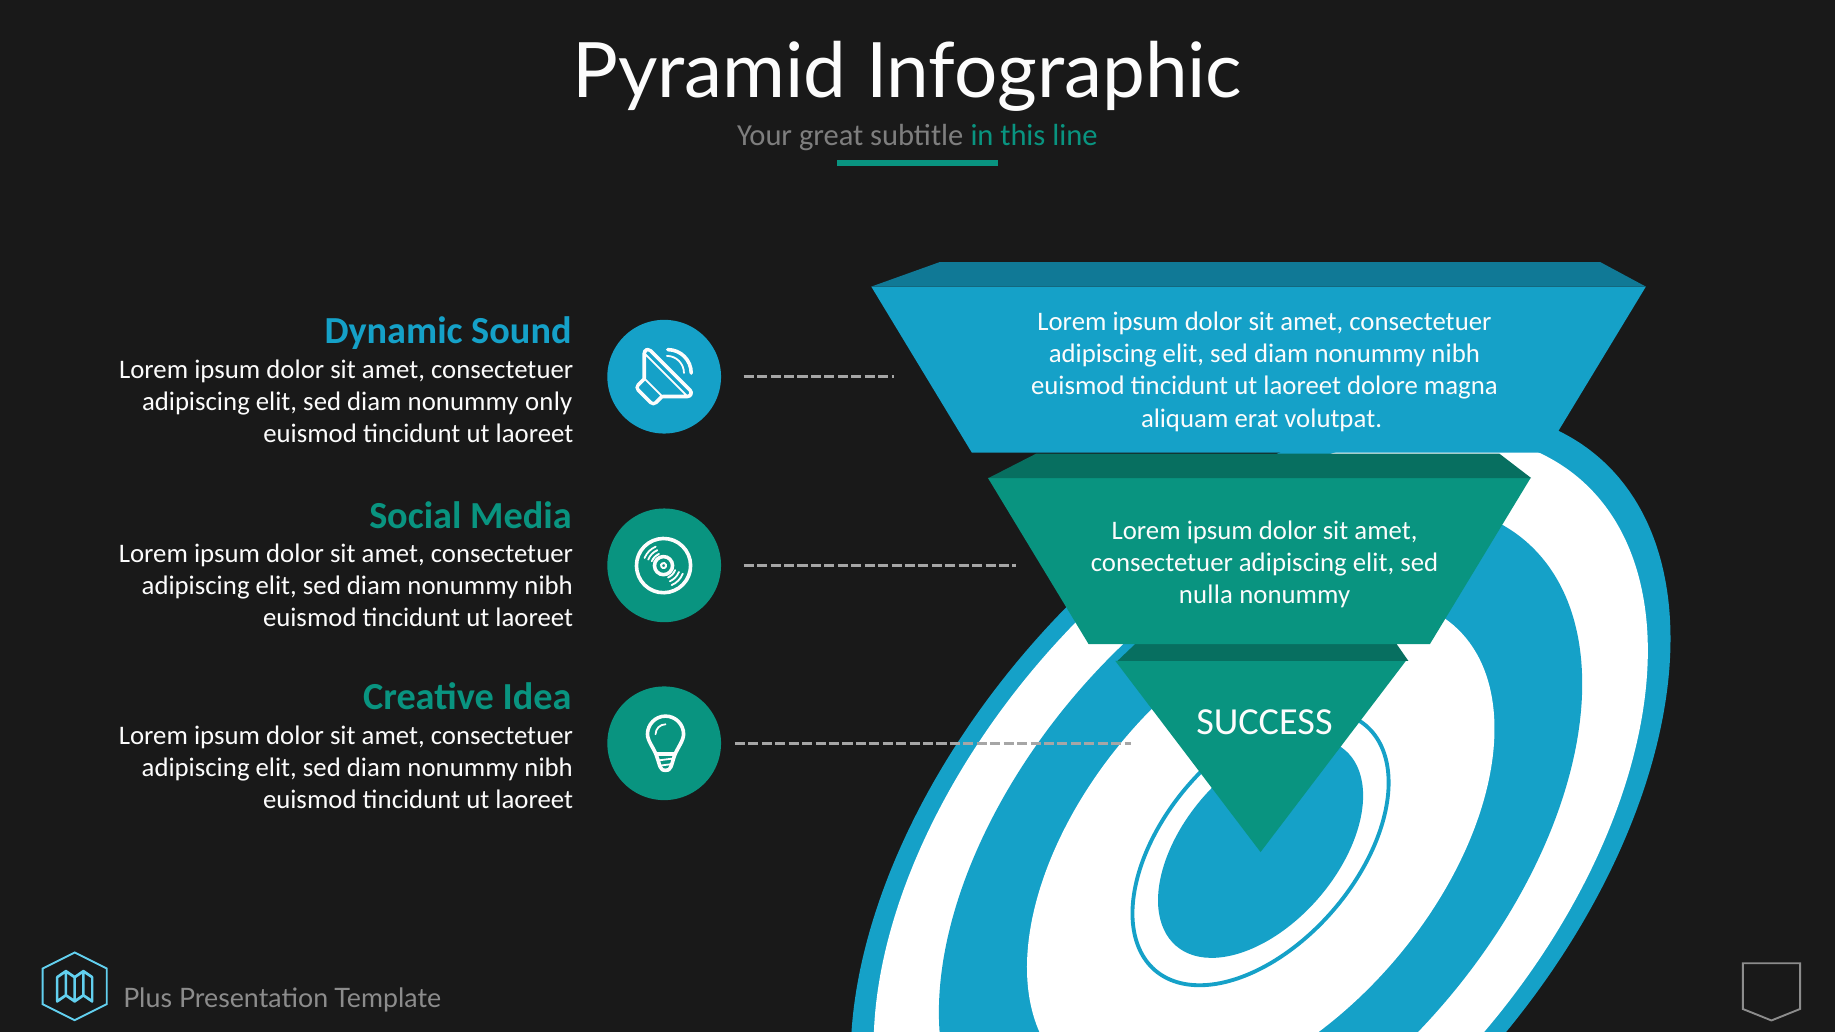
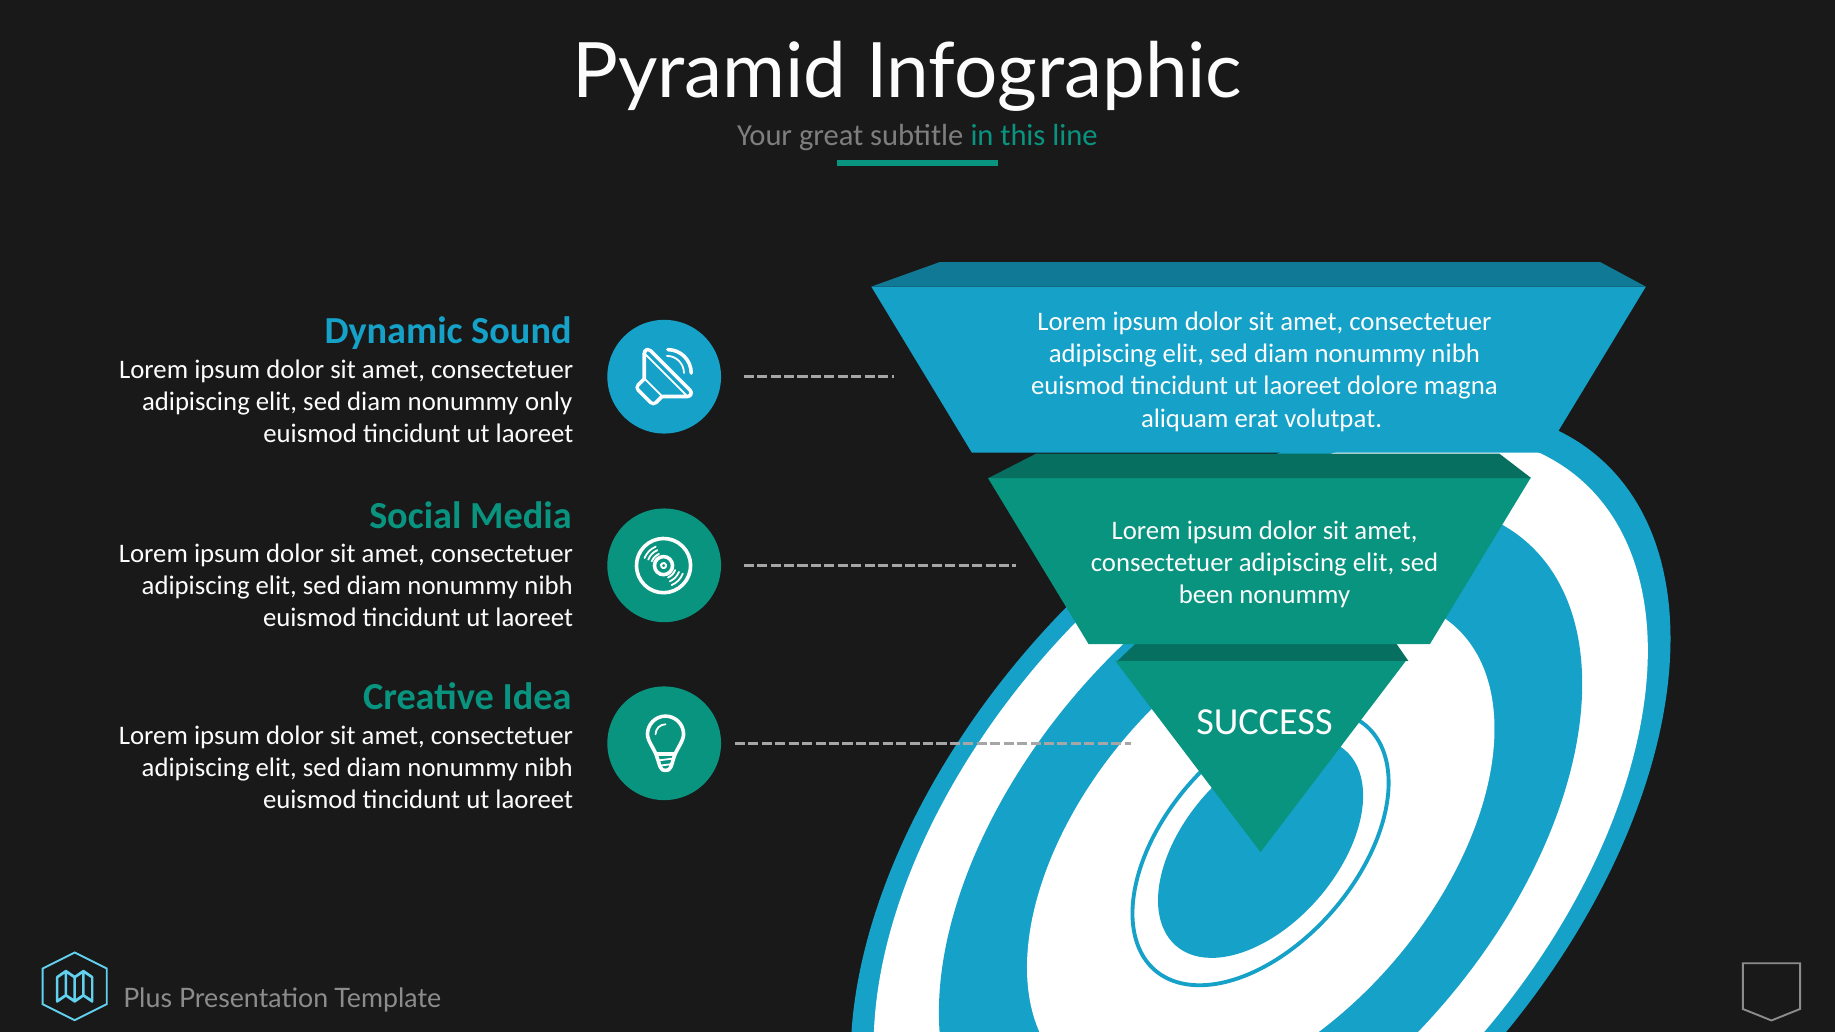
nulla: nulla -> been (1206, 595)
